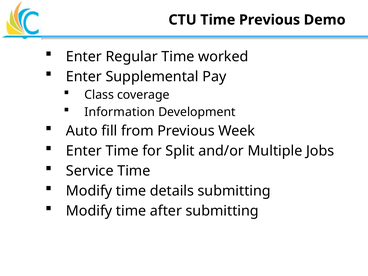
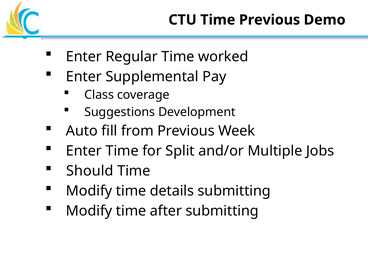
Information: Information -> Suggestions (120, 112)
Service: Service -> Should (90, 171)
